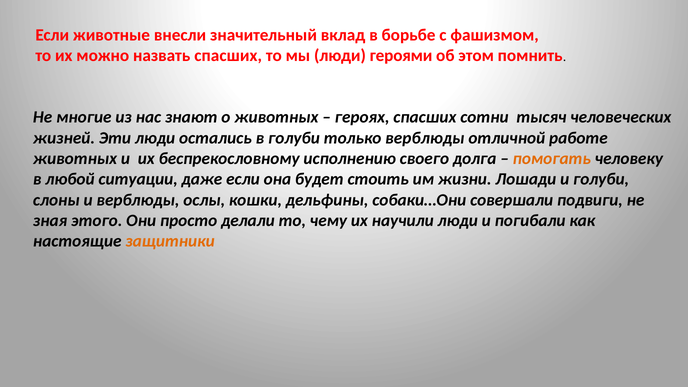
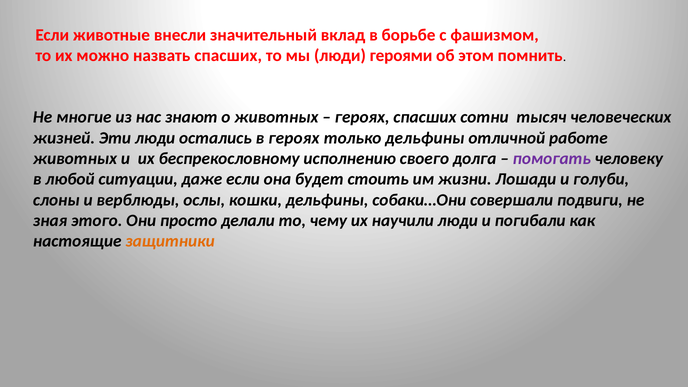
в голуби: голуби -> героях (294, 138)
только верблюды: верблюды -> дельфины (425, 138)
помогать colour: orange -> purple (552, 159)
